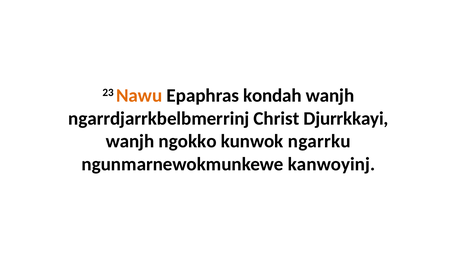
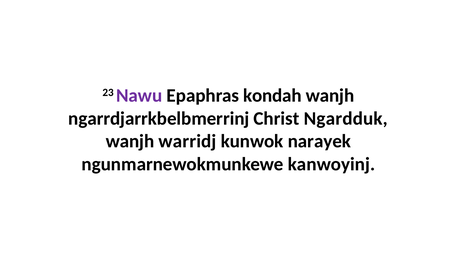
Nawu colour: orange -> purple (139, 96)
Djurrkkayi: Djurrkkayi -> Ngardduk (346, 118)
ngokko: ngokko -> warridj (188, 141)
ngarrku: ngarrku -> narayek (319, 141)
